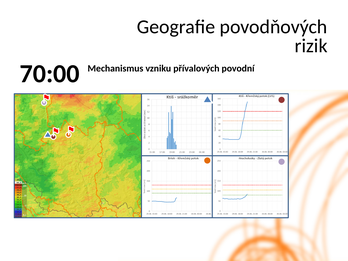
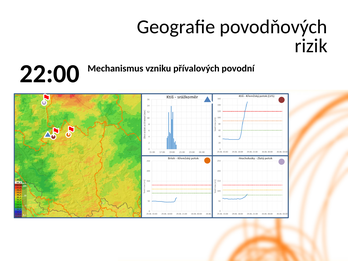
70:00: 70:00 -> 22:00 (50, 74)
